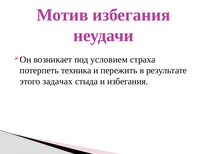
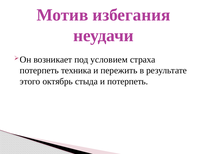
задачах: задачах -> октябрь (58, 81)
и избегания: избегания -> потерпеть (128, 81)
